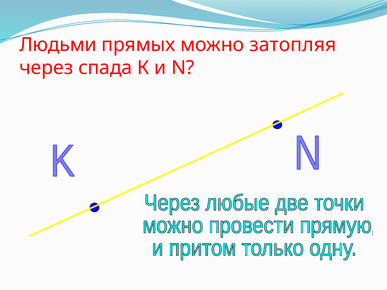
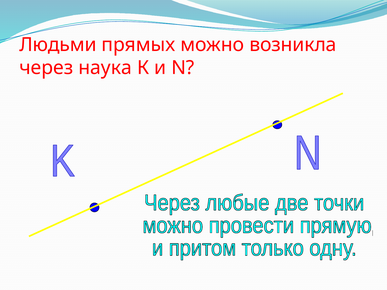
затопляя: затопляя -> возникла (293, 45)
спада: спада -> наука (105, 68)
